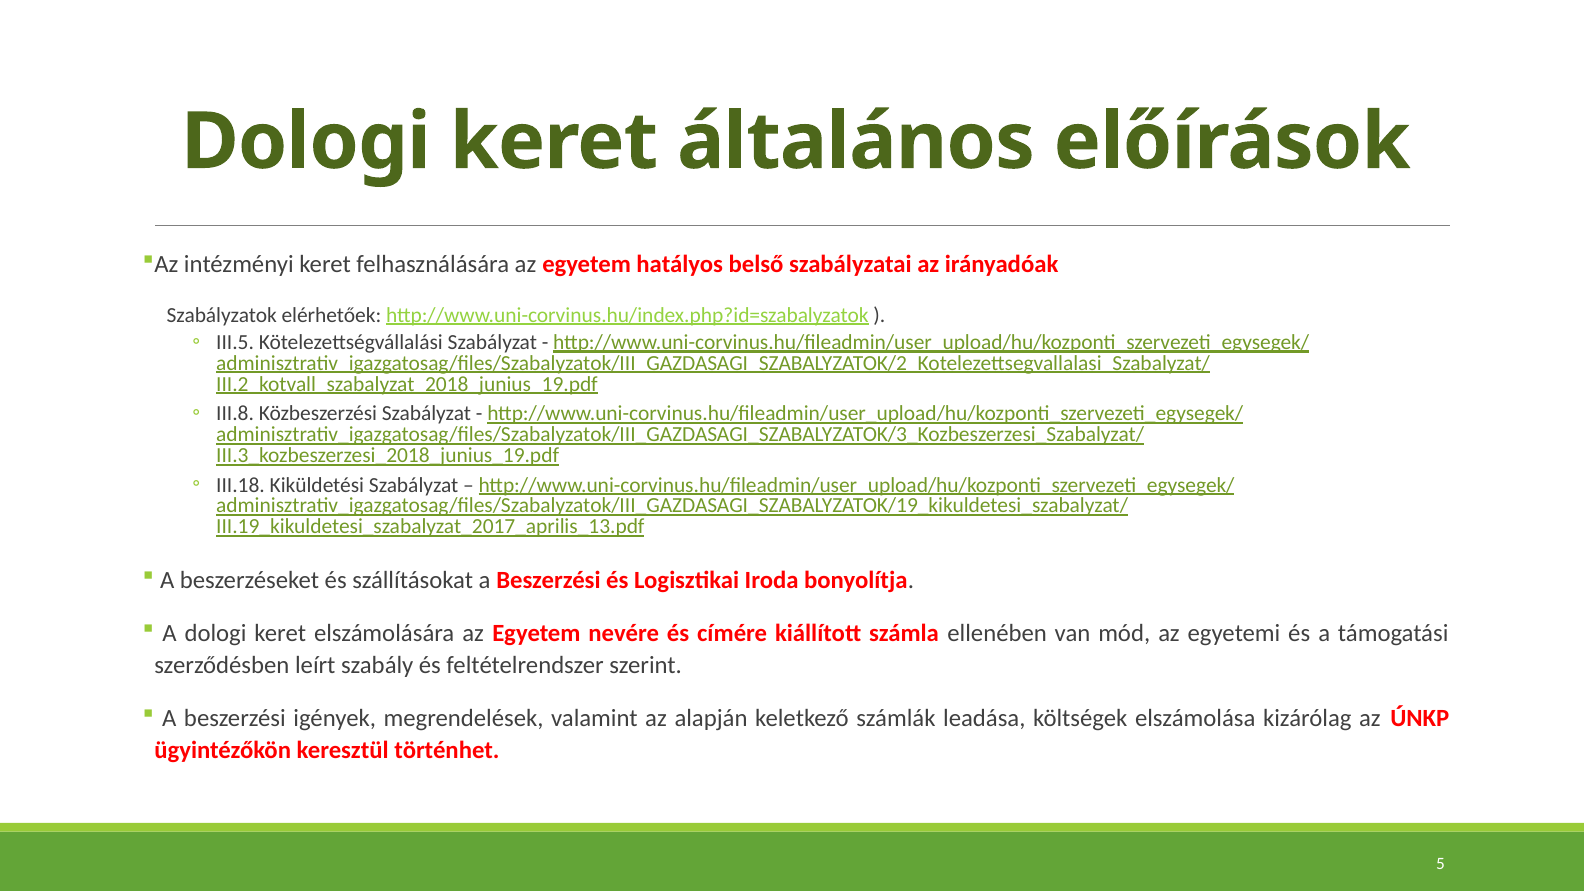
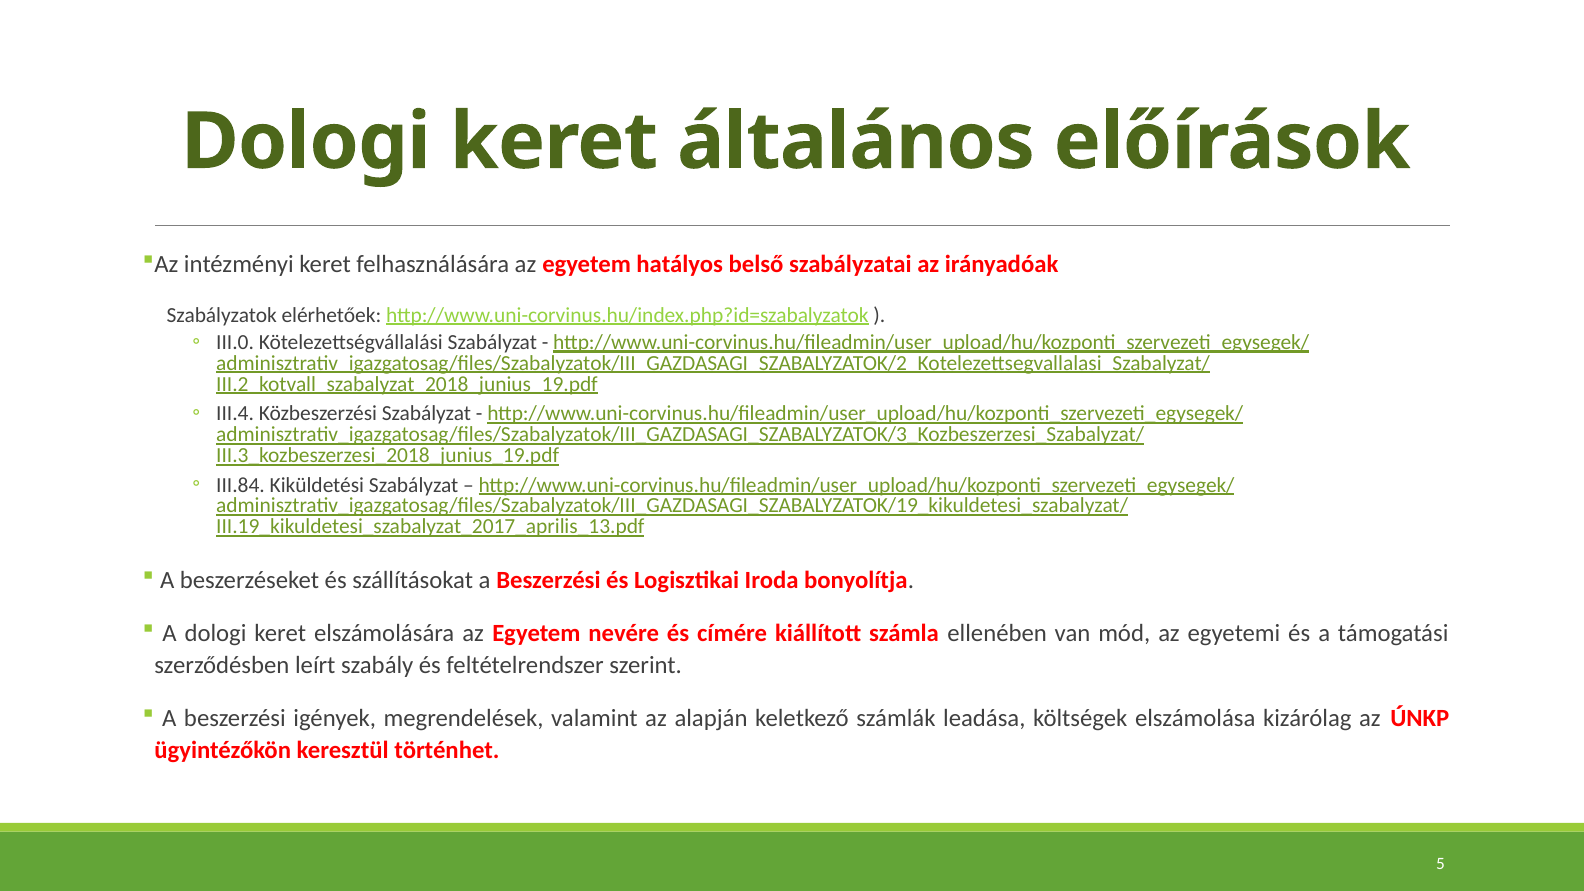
III.5: III.5 -> III.0 (235, 342)
III.8: III.8 -> III.4 (235, 414)
III.18: III.18 -> III.84 (241, 485)
